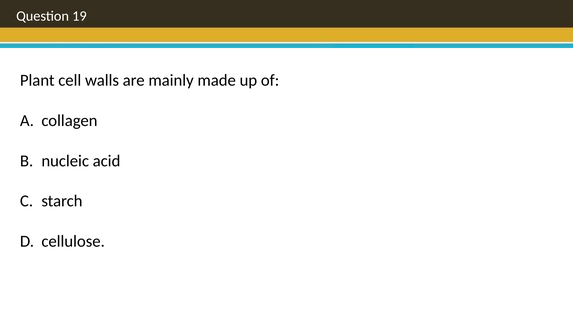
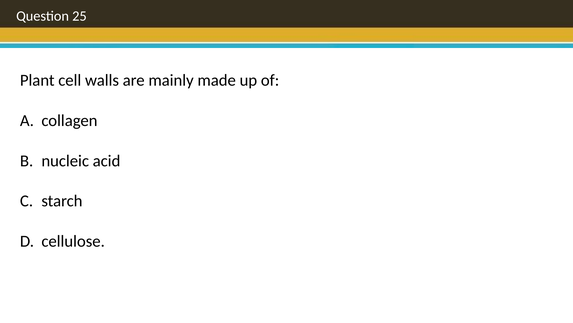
19: 19 -> 25 (79, 16)
